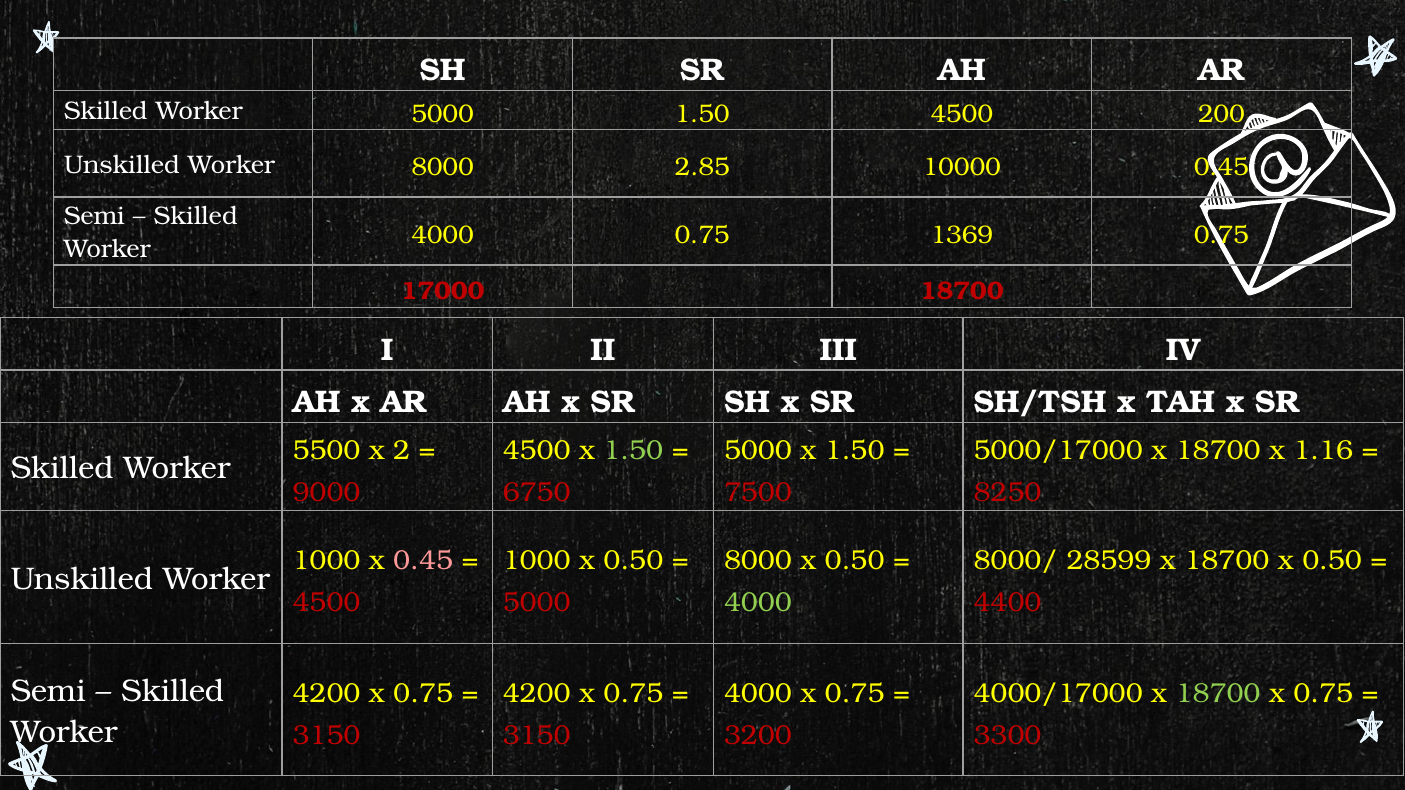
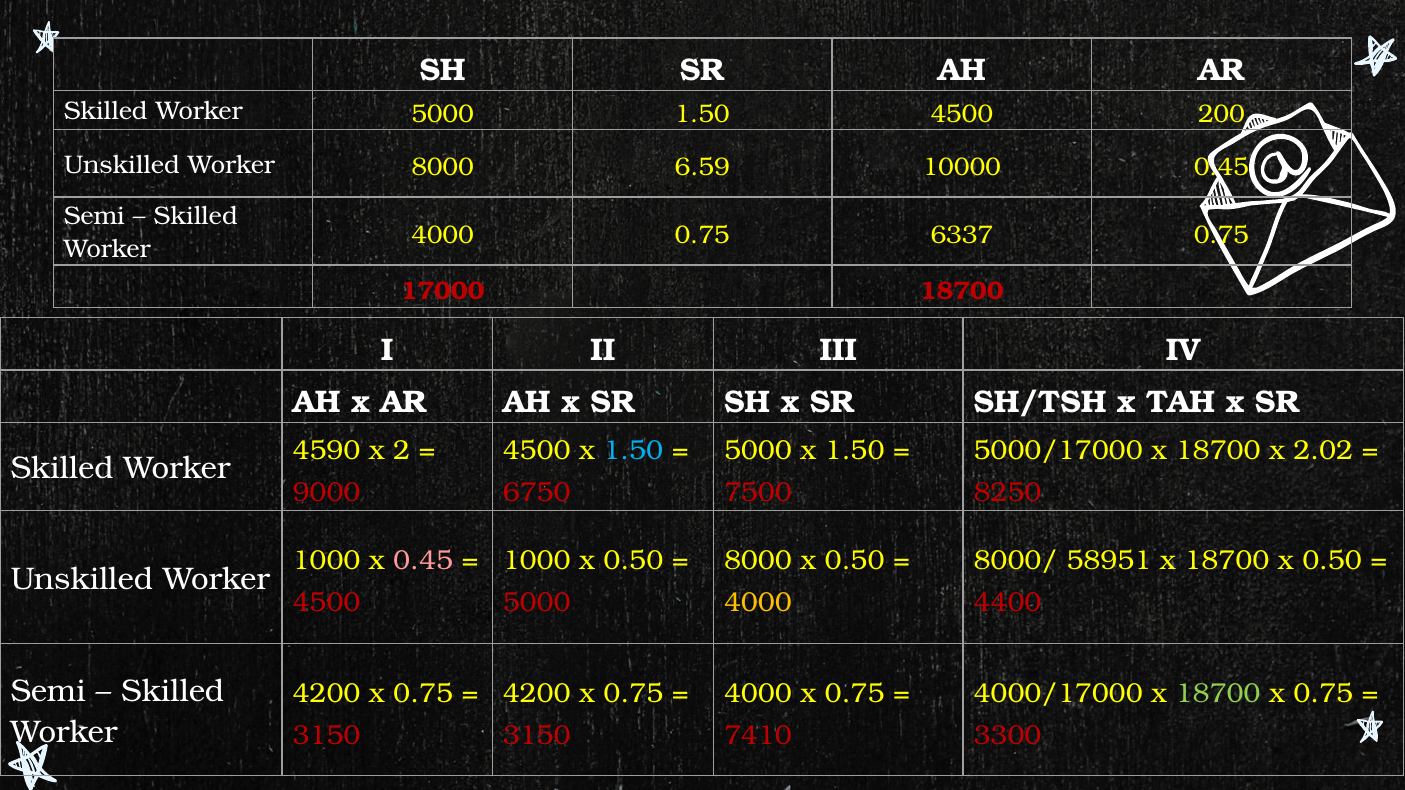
2.85: 2.85 -> 6.59 (702, 167)
1369: 1369 -> 6337 (962, 235)
5500: 5500 -> 4590 (326, 450)
1.50 colour: light green -> light blue (633, 450)
1.16: 1.16 -> 2.02 (1323, 450)
28599: 28599 -> 58951 (1109, 561)
4000 colour: light green -> yellow (758, 603)
3200: 3200 -> 7410 (758, 735)
